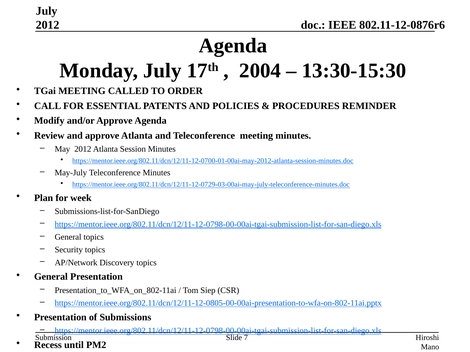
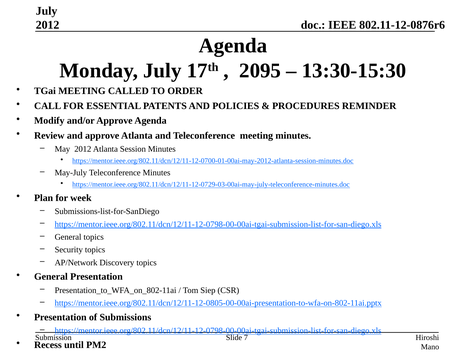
2004: 2004 -> 2095 (260, 71)
